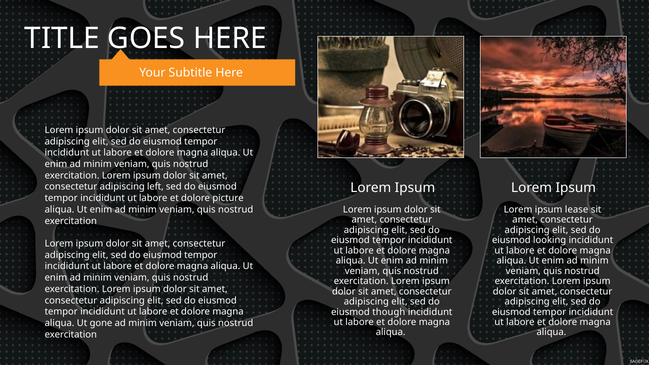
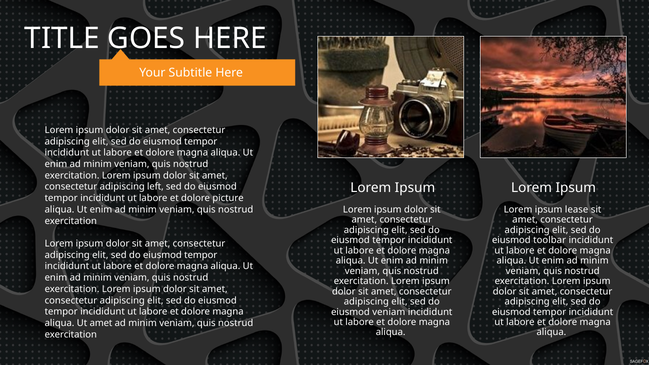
looking: looking -> toolbar (550, 240)
eiusmod though: though -> veniam (389, 312)
Ut gone: gone -> amet (101, 323)
